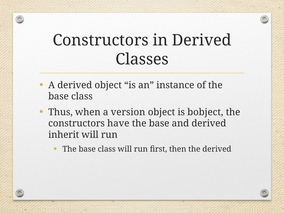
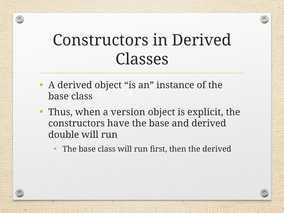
bobject: bobject -> explicit (205, 112)
inherit: inherit -> double (64, 135)
